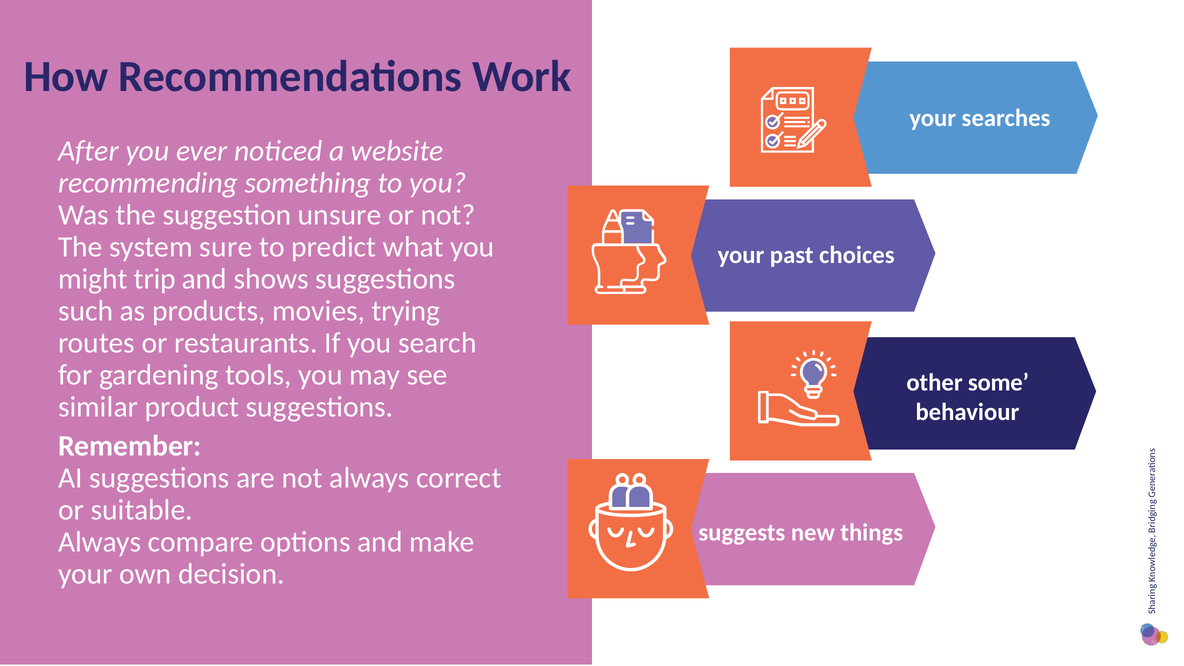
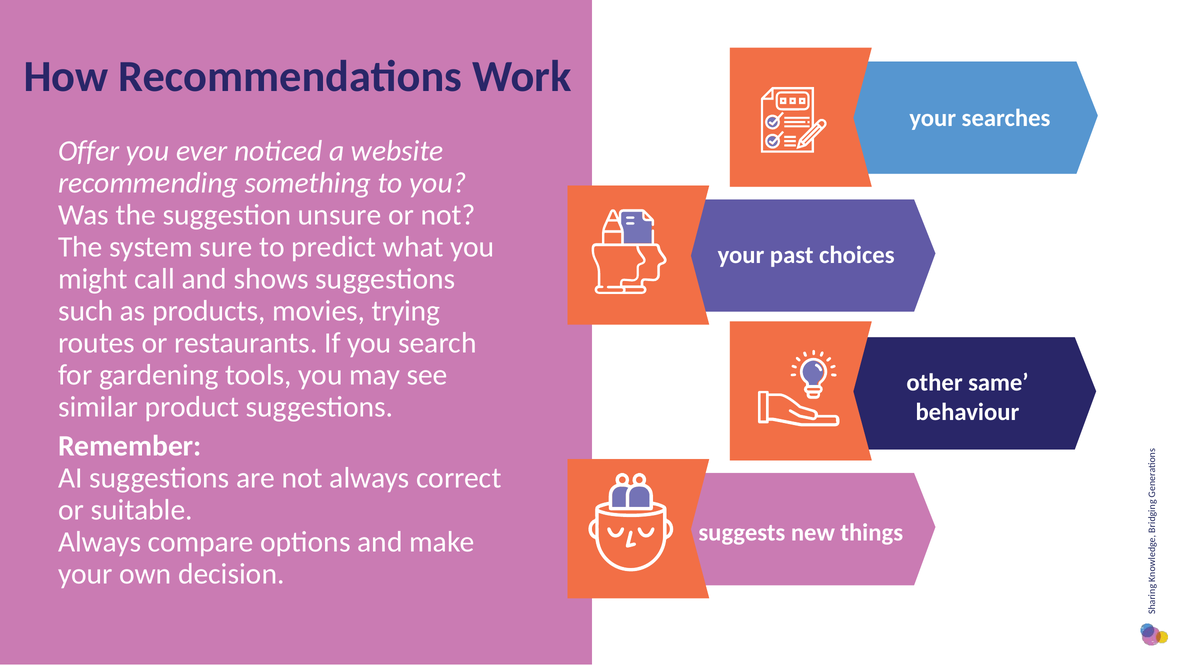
After: After -> Offer (89, 151)
trip: trip -> call (155, 279)
some: some -> same (998, 383)
